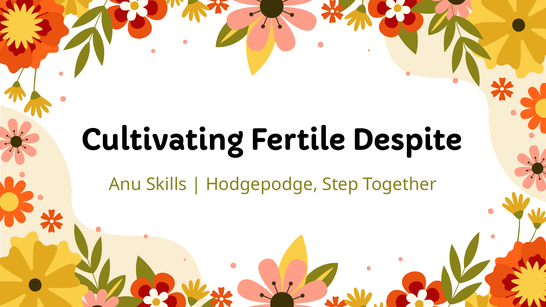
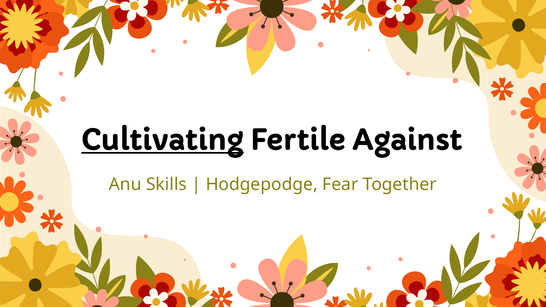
Cultivating underline: none -> present (162, 140)
Despite: Despite -> Against (407, 140)
Step: Step -> Fear (340, 185)
